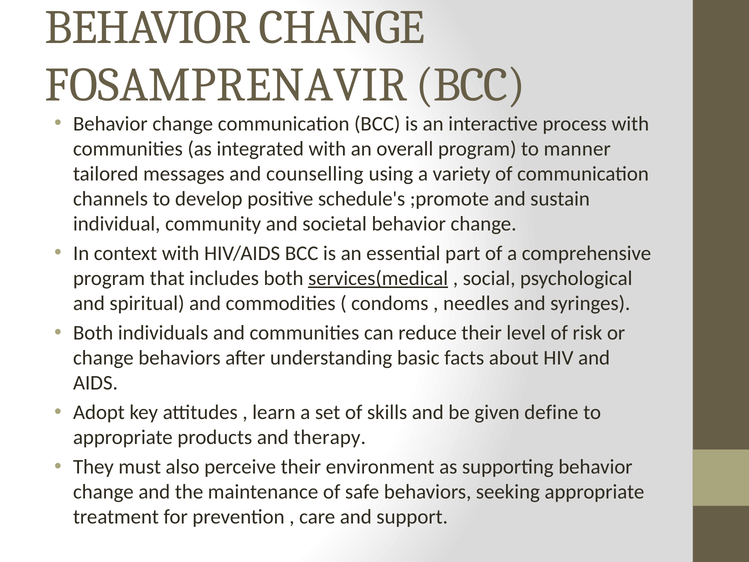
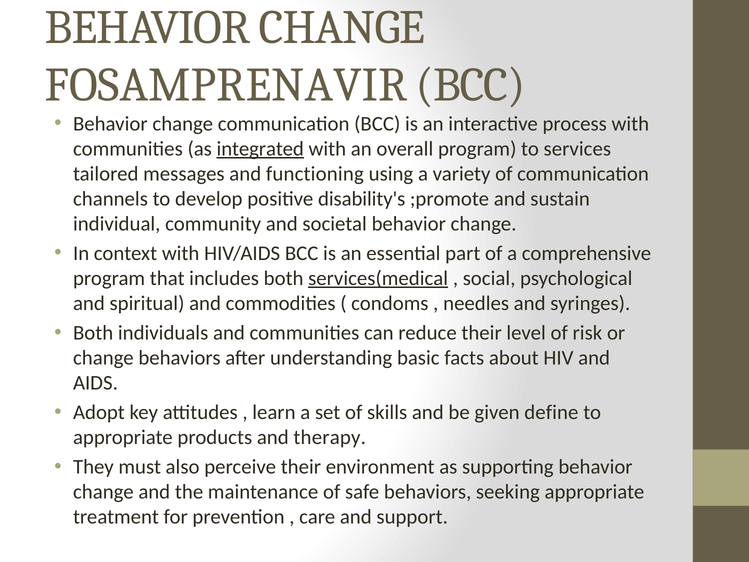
integrated underline: none -> present (260, 149)
manner: manner -> services (577, 149)
counselling: counselling -> functioning (315, 174)
schedule's: schedule's -> disability's (362, 199)
